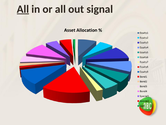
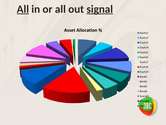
signal underline: none -> present (100, 9)
